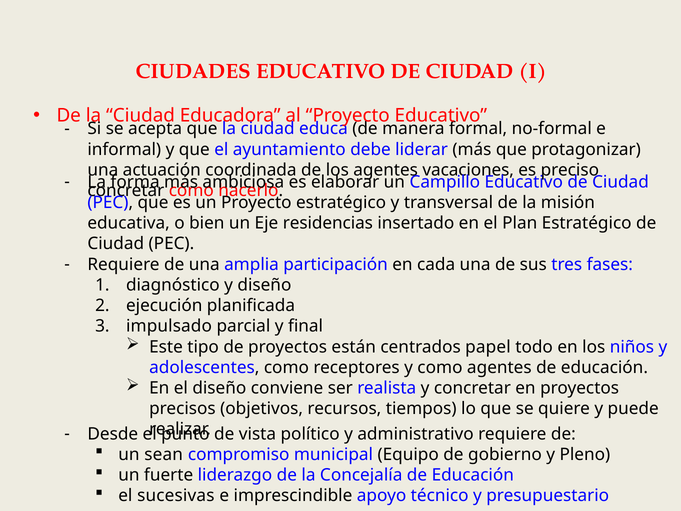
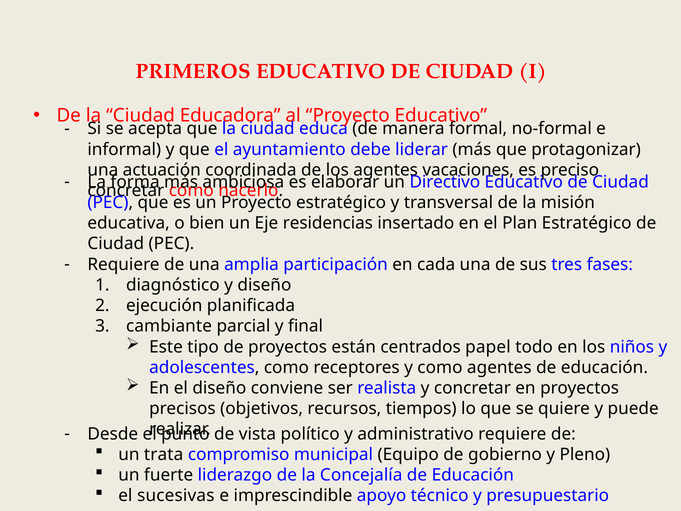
CIUDADES: CIUDADES -> PRIMEROS (193, 71)
Campillo: Campillo -> Directivo (445, 182)
impulsado: impulsado -> cambiante (169, 326)
sean: sean -> trata (164, 454)
